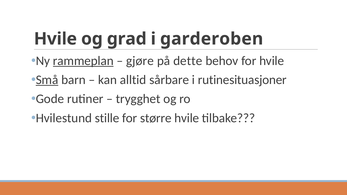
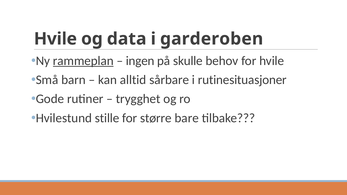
grad: grad -> data (127, 39)
gjøre: gjøre -> ingen (140, 61)
dette: dette -> skulle (188, 61)
Små underline: present -> none (47, 80)
større hvile: hvile -> bare (187, 118)
